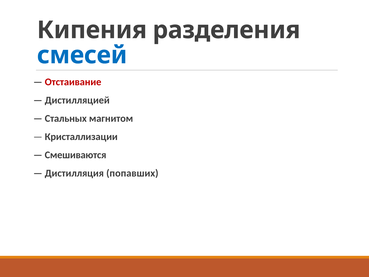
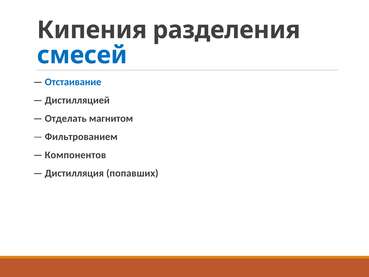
Отстаивание colour: red -> blue (73, 82)
Стальных: Стальных -> Отделать (66, 118)
Кристаллизации: Кристаллизации -> Фильтрованием (81, 137)
Смешиваются: Смешиваются -> Компонентов (75, 155)
